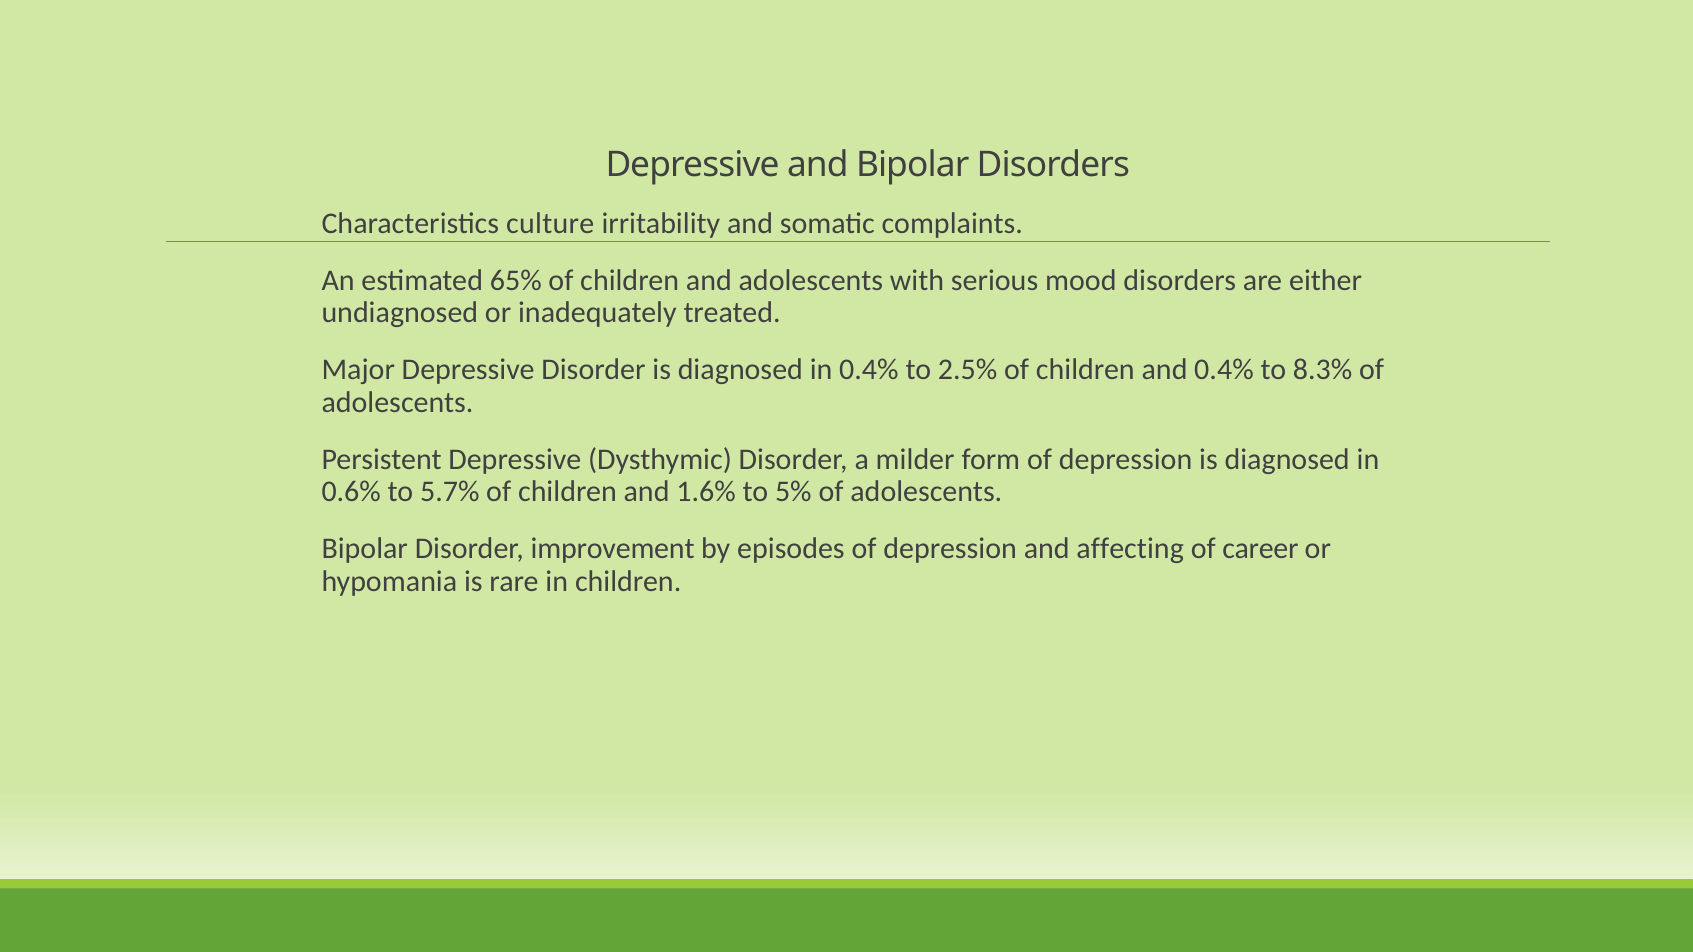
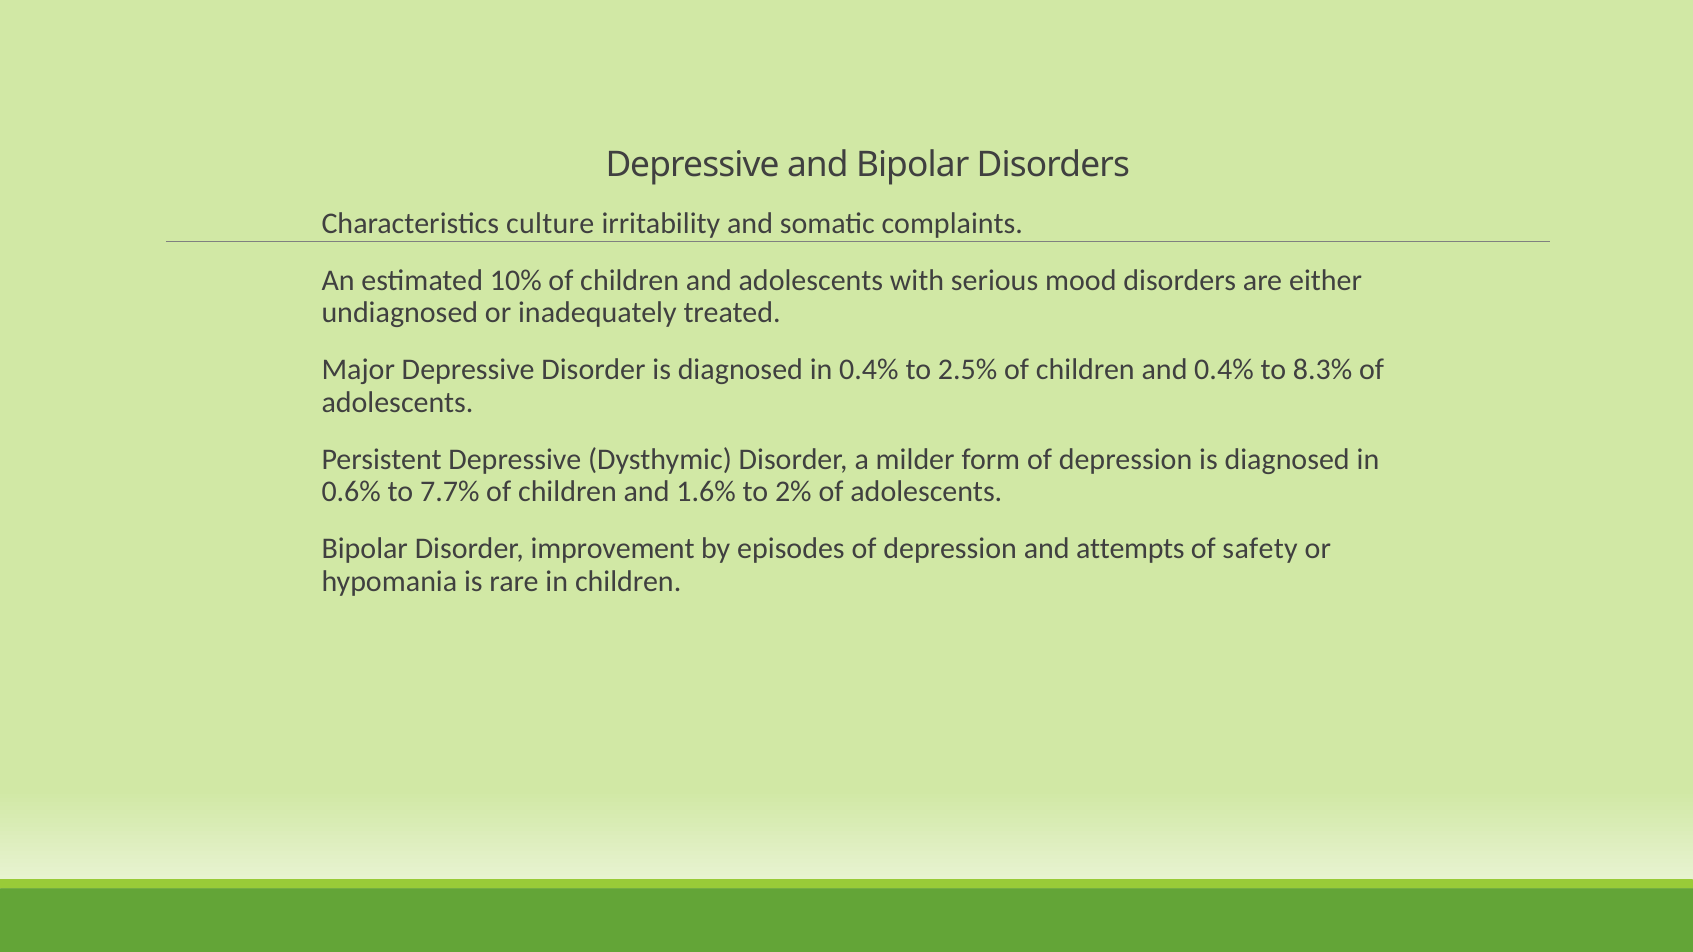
65%: 65% -> 10% (516, 280)
5.7%: 5.7% -> 7.7% (450, 492)
5%: 5% -> 2% (793, 492)
affecting: affecting -> attempts (1130, 549)
career: career -> safety (1260, 549)
